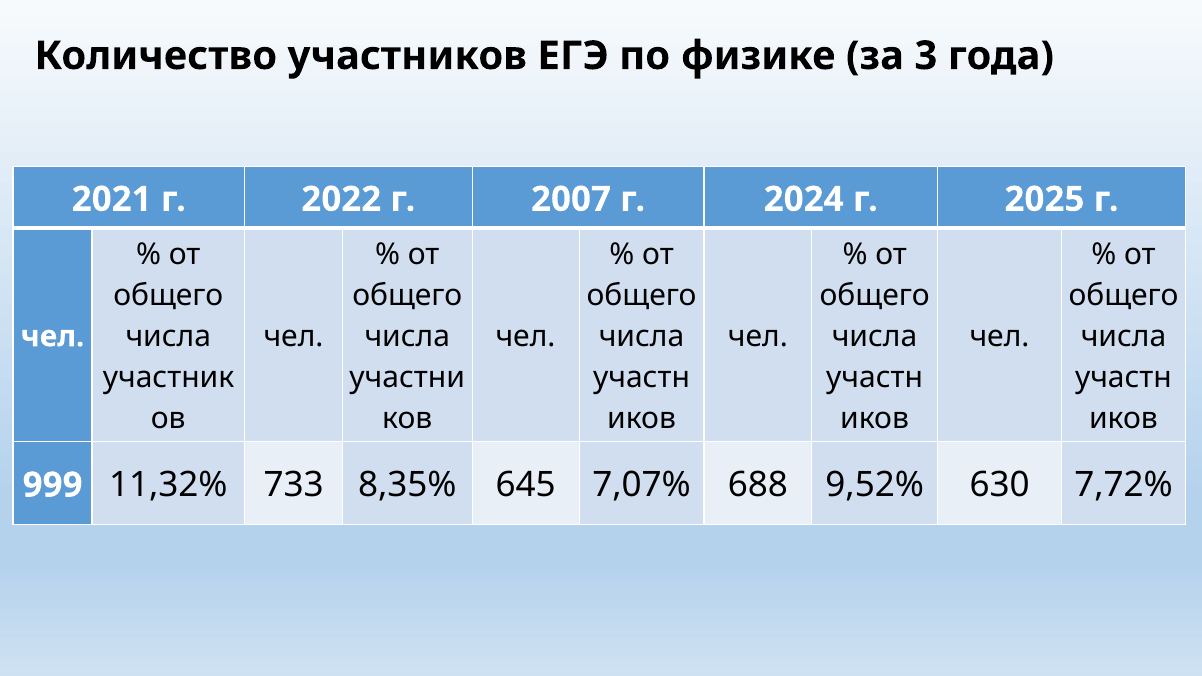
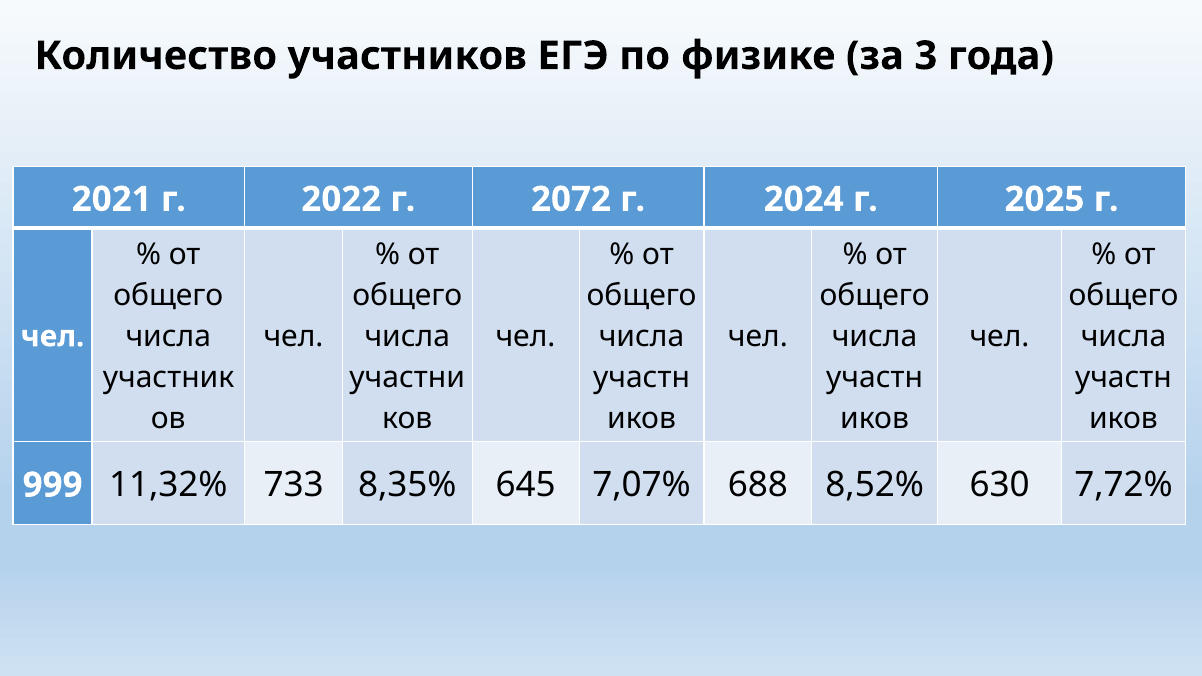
2007: 2007 -> 2072 (571, 199)
9,52%: 9,52% -> 8,52% (875, 485)
